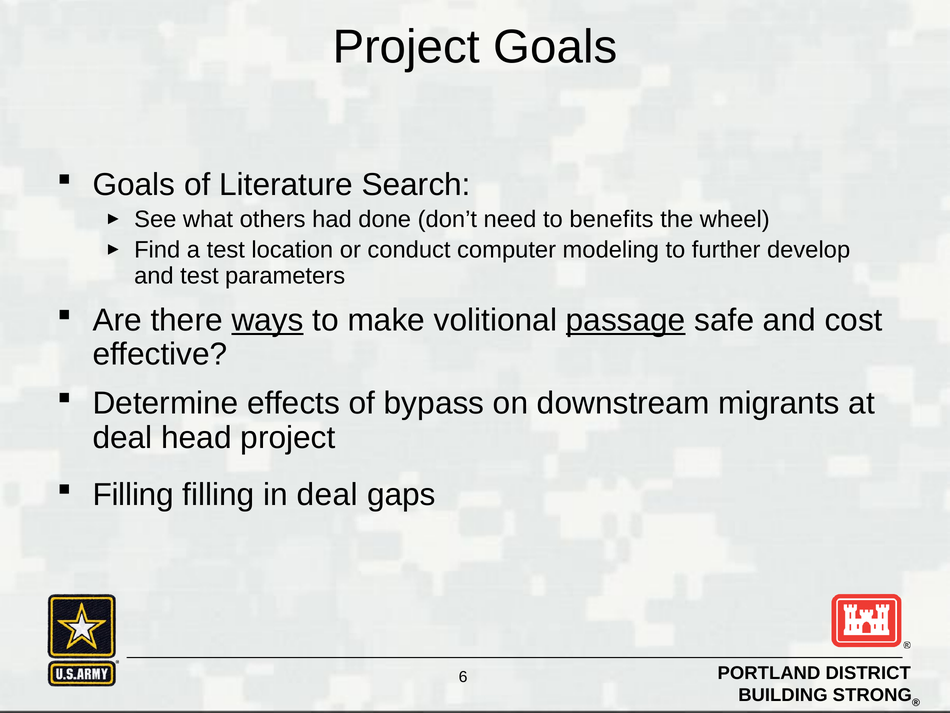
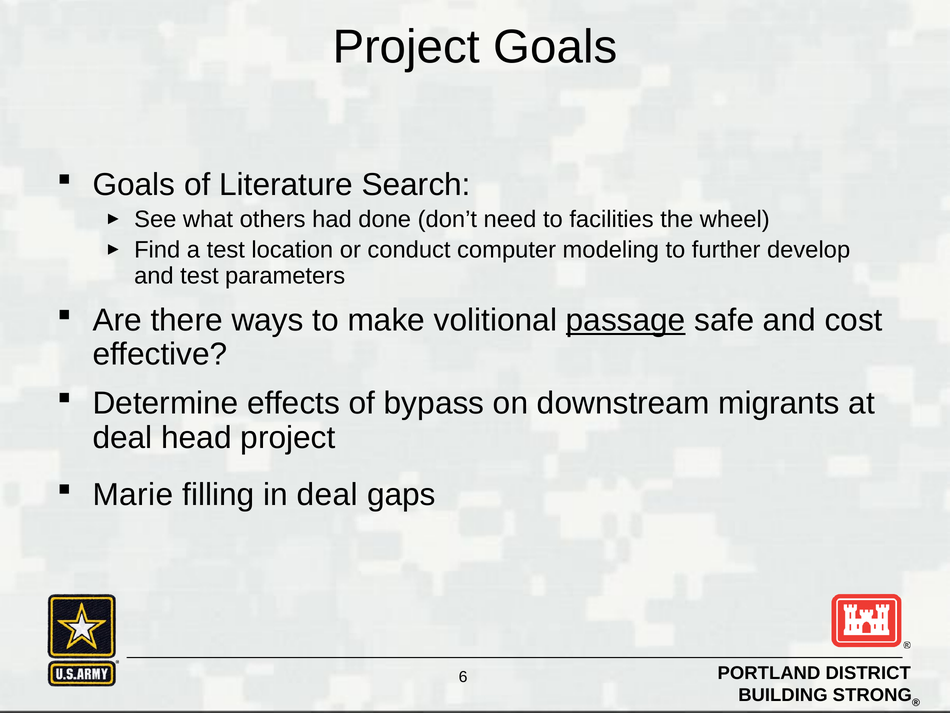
benefits: benefits -> facilities (612, 219)
ways underline: present -> none (268, 320)
Filling: Filling -> Marie (133, 495)
